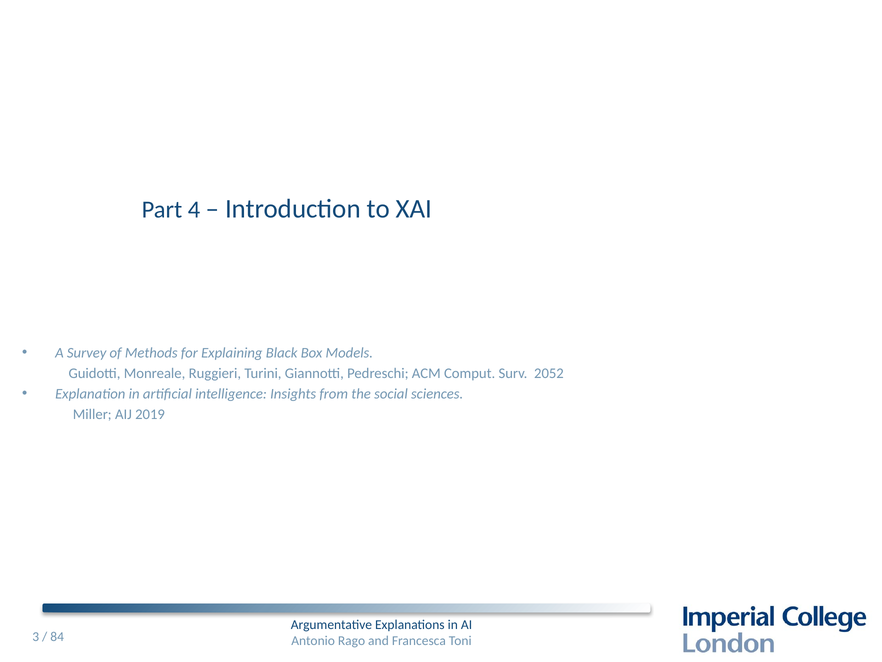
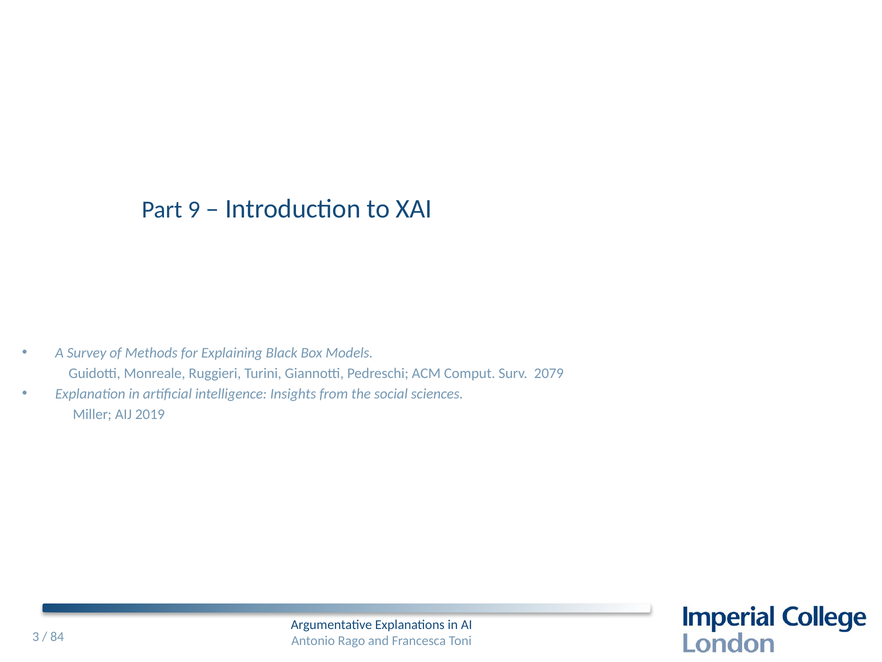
4: 4 -> 9 (194, 210)
2052: 2052 -> 2079 (549, 373)
